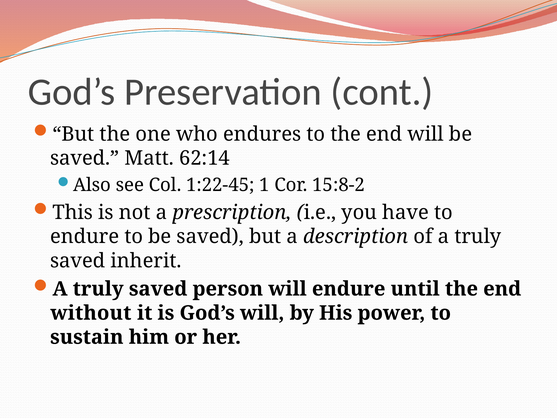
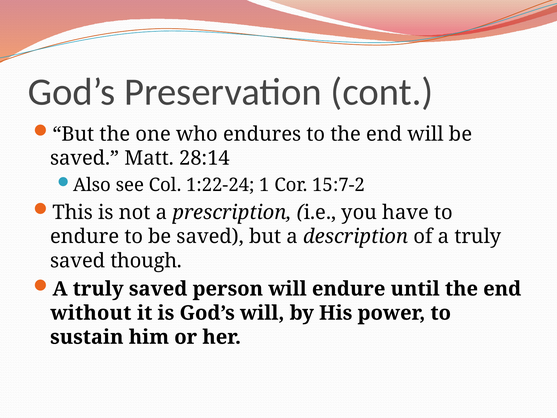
62:14: 62:14 -> 28:14 (205, 158)
1:22-45: 1:22-45 -> 1:22-24 (220, 185)
15:8-2: 15:8-2 -> 15:7-2 (339, 185)
inherit: inherit -> though (146, 261)
